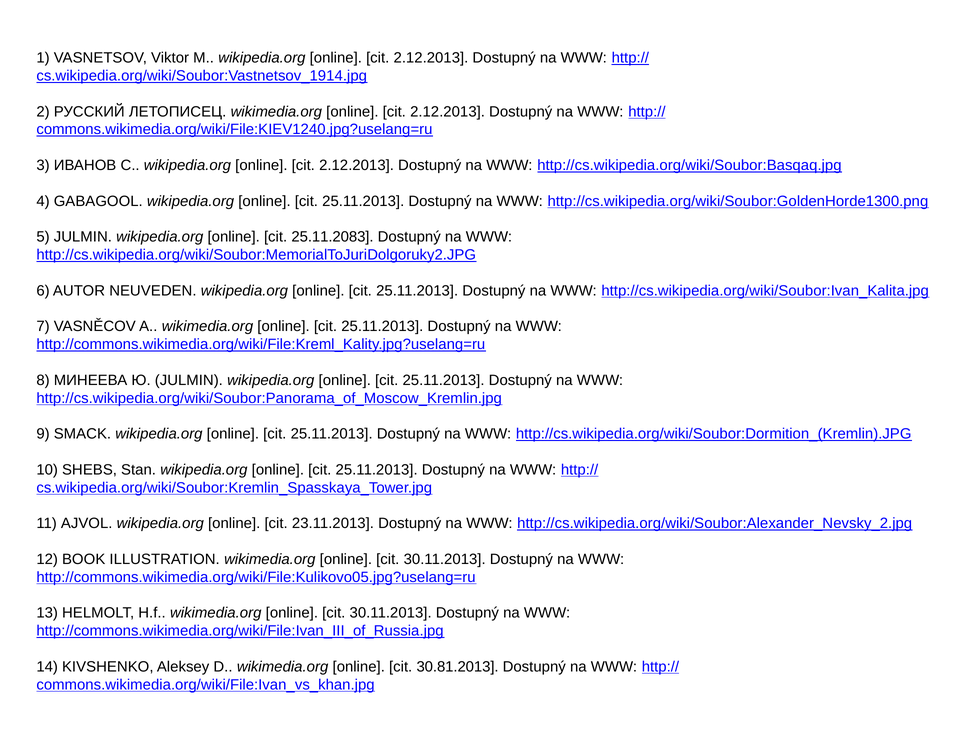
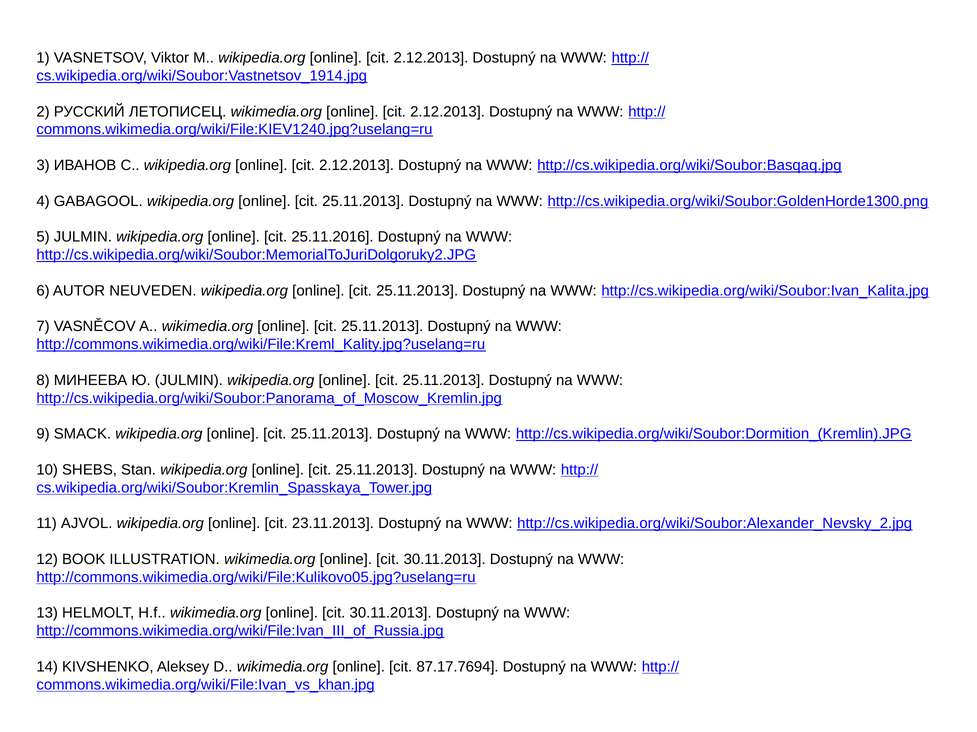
25.11.2083: 25.11.2083 -> 25.11.2016 (333, 237)
30.81.2013: 30.81.2013 -> 87.17.7694 (458, 667)
